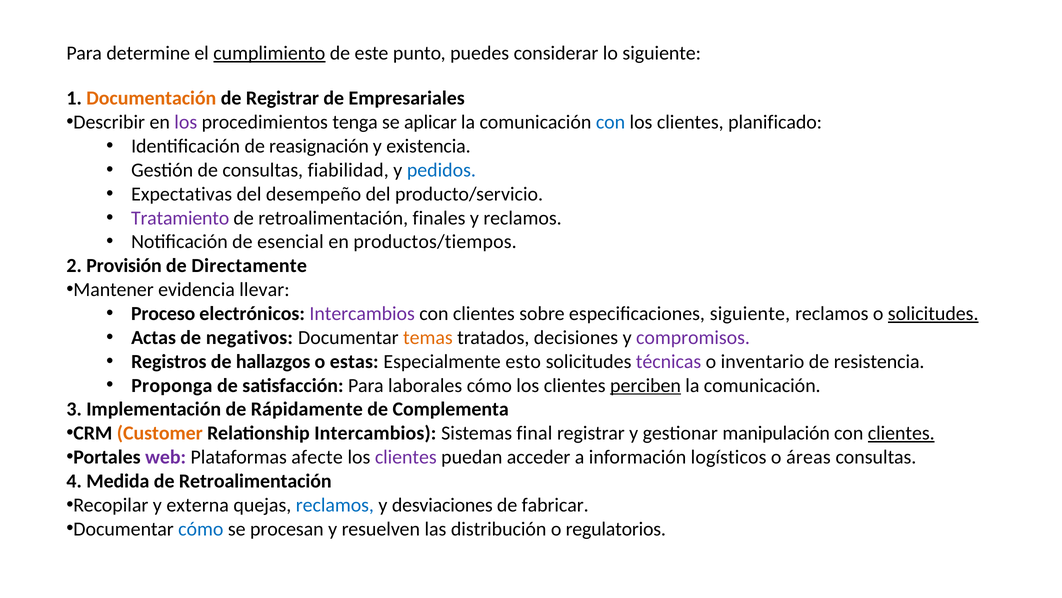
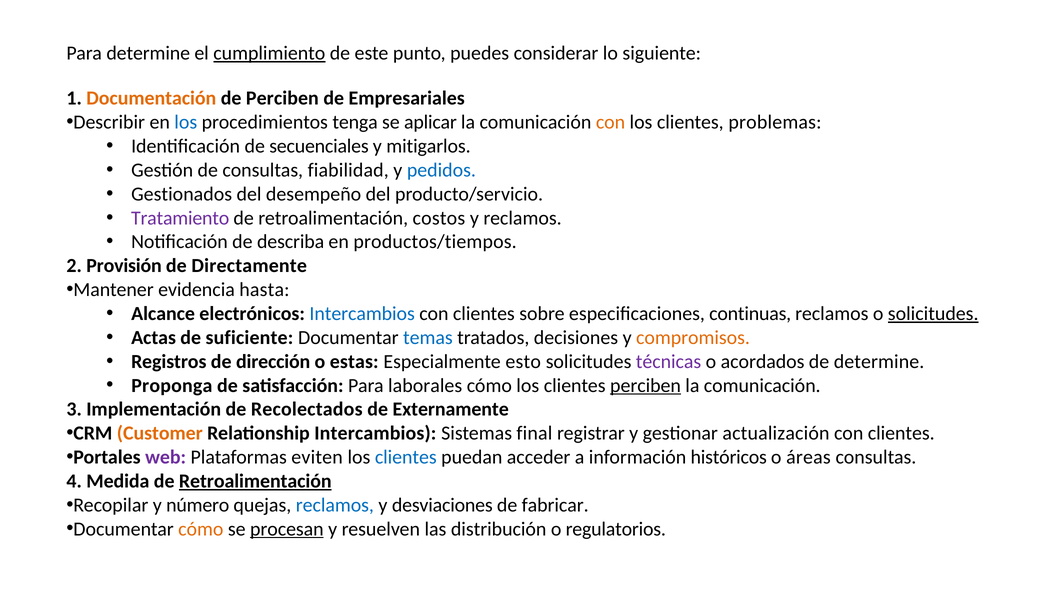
de Registrar: Registrar -> Perciben (282, 98)
los colour: purple -> blue (186, 122)
con colour: blue -> orange (611, 122)
planificado: planificado -> problemas (775, 122)
reasignación: reasignación -> secuenciales (319, 146)
existencia: existencia -> mitigarlos (429, 146)
Expectativas: Expectativas -> Gestionados (182, 194)
finales: finales -> costos (439, 218)
esencial: esencial -> describa (291, 242)
llevar: llevar -> hasta (264, 289)
Proceso: Proceso -> Alcance (163, 313)
Intercambios colour: purple -> blue (362, 313)
especificaciones siguiente: siguiente -> continuas (750, 313)
negativos: negativos -> suficiente (249, 337)
temas colour: orange -> blue (428, 337)
compromisos colour: purple -> orange (693, 337)
hallazgos: hallazgos -> dirección (273, 361)
inventario: inventario -> acordados (763, 361)
de resistencia: resistencia -> determine (879, 361)
Rápidamente: Rápidamente -> Recolectados (307, 409)
Complementa: Complementa -> Externamente (451, 409)
manipulación: manipulación -> actualización (776, 433)
clientes underline: present -> none (901, 433)
afecte: afecte -> eviten (317, 457)
clientes colour: purple -> blue (406, 457)
logísticos: logísticos -> históricos (729, 457)
Retroalimentación underline: none -> present (255, 481)
externa: externa -> número (198, 505)
cómo colour: blue -> orange (201, 528)
procesan underline: none -> present (287, 528)
